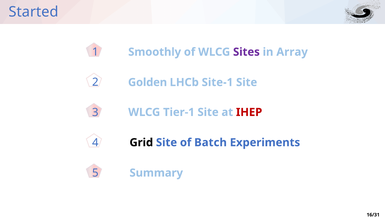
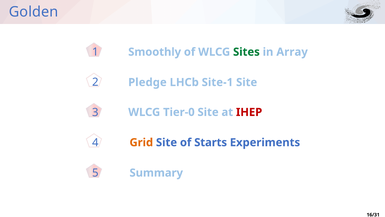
Started: Started -> Golden (34, 12)
Sites colour: purple -> green (246, 52)
Golden: Golden -> Pledge (147, 82)
Tier-1: Tier-1 -> Tier-0 (179, 112)
Grid colour: black -> orange (141, 142)
Batch: Batch -> Starts (211, 142)
